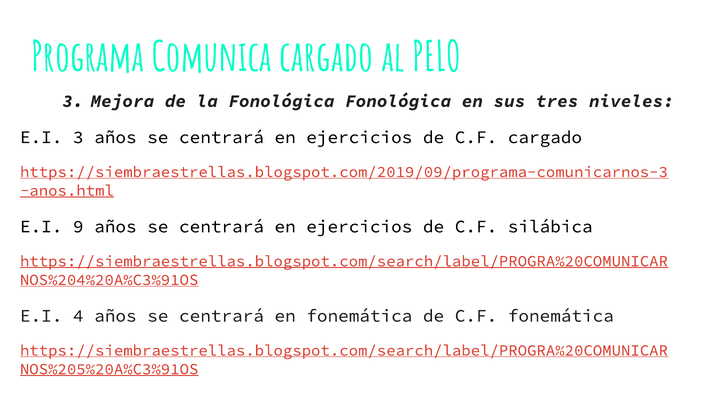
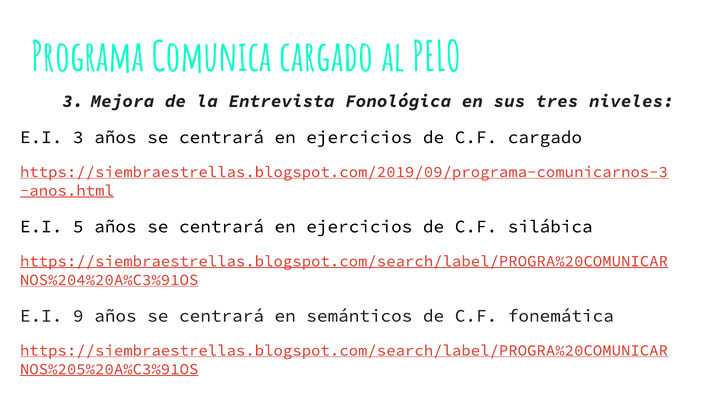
la Fonológica: Fonológica -> Entrevista (282, 101)
9: 9 -> 5 (78, 226)
4: 4 -> 9 (78, 316)
en fonemática: fonemática -> semánticos (359, 316)
